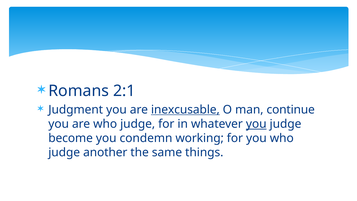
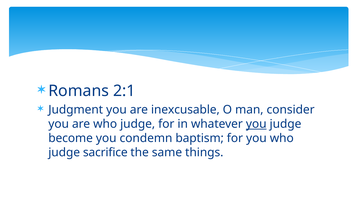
inexcusable underline: present -> none (185, 110)
continue: continue -> consider (291, 110)
working: working -> baptism (200, 138)
another: another -> sacrifice (105, 152)
